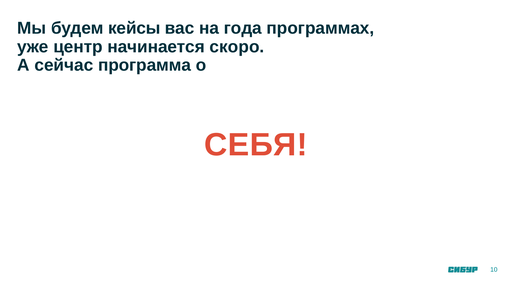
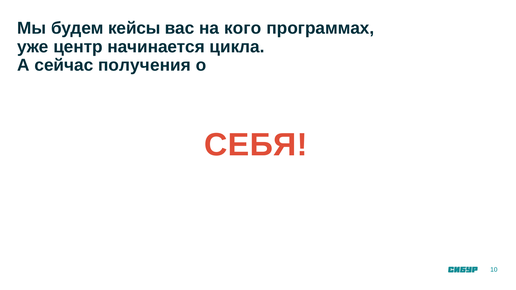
года: года -> кого (243, 28)
скоро: скоро -> цикла (237, 47)
программа: программа -> получения (144, 65)
